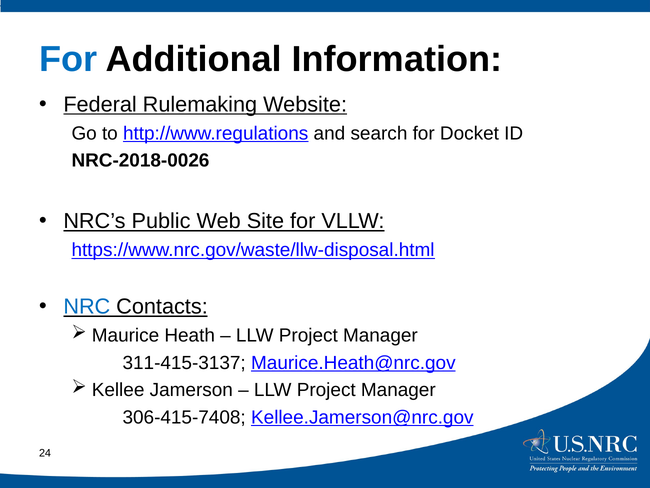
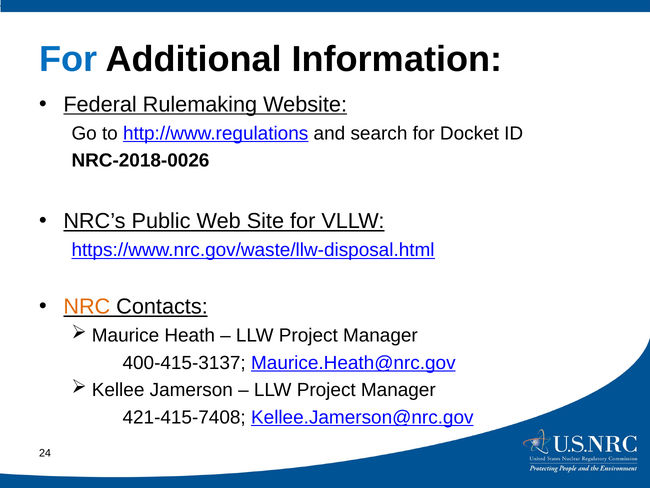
NRC colour: blue -> orange (87, 306)
311-415-3137: 311-415-3137 -> 400-415-3137 (184, 362)
306-415-7408: 306-415-7408 -> 421-415-7408 (184, 417)
